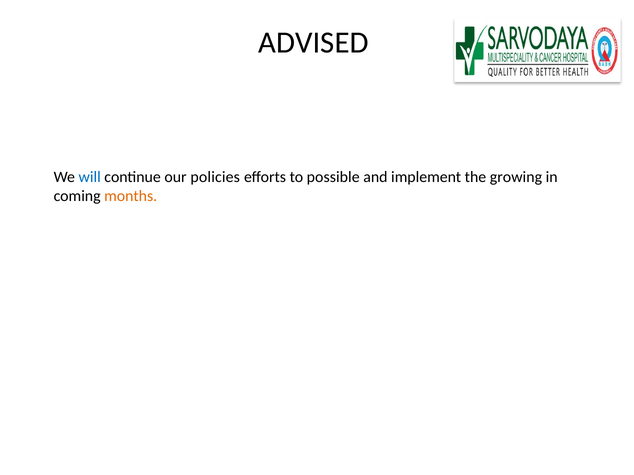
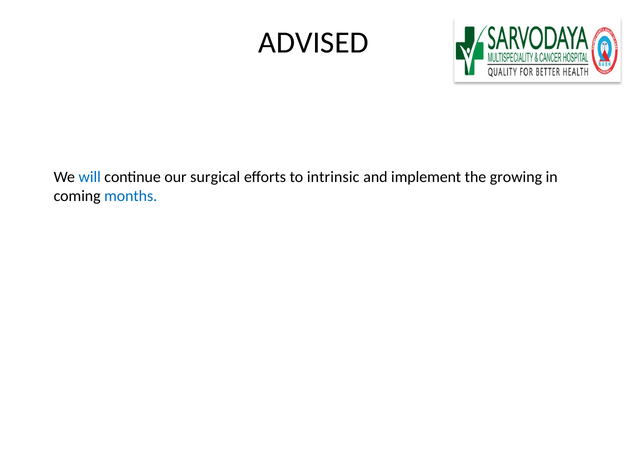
policies: policies -> surgical (215, 177)
possible: possible -> intrinsic (333, 177)
months colour: orange -> blue (131, 196)
